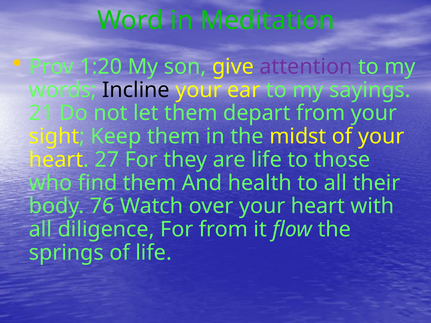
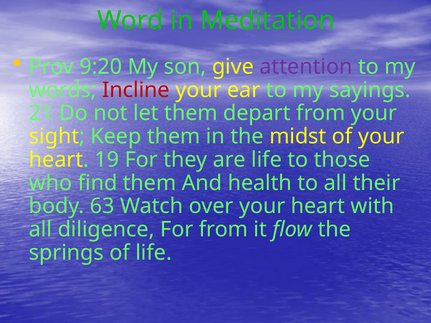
1:20: 1:20 -> 9:20 (101, 67)
Incline colour: black -> red (136, 90)
27: 27 -> 19 (107, 160)
76: 76 -> 63 (102, 206)
